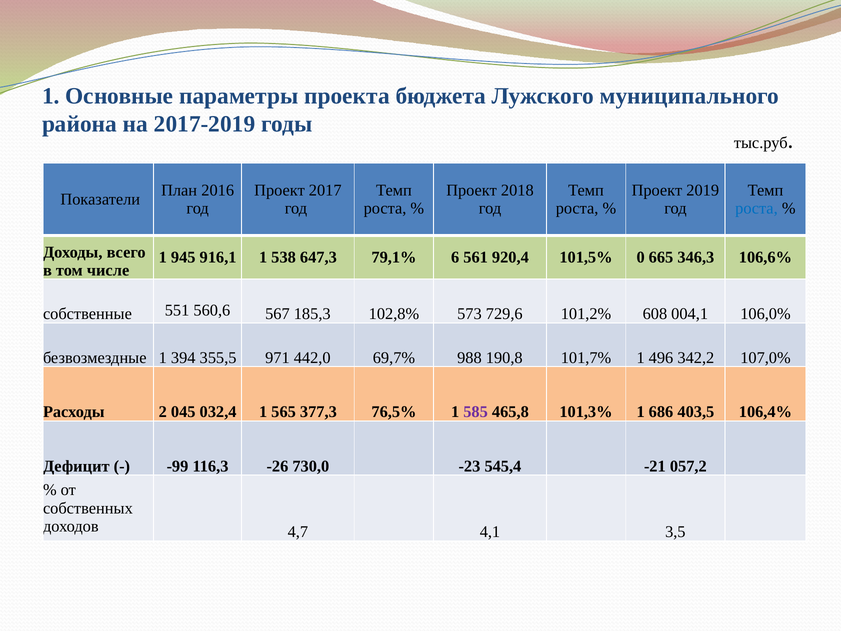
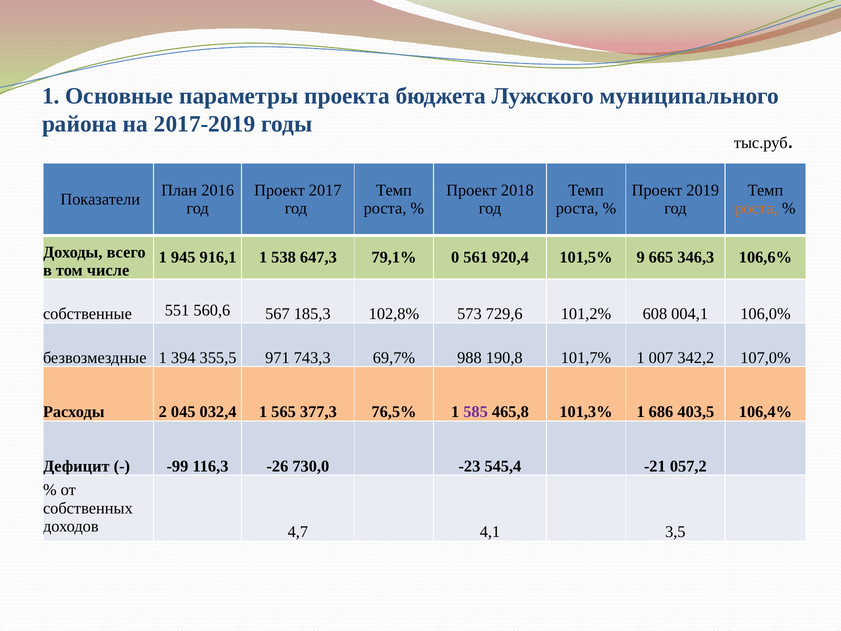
роста colour: blue -> orange (757, 208)
6: 6 -> 0 (455, 257)
0: 0 -> 9 (641, 257)
442,0: 442,0 -> 743,3 (312, 358)
496: 496 -> 007 (661, 358)
